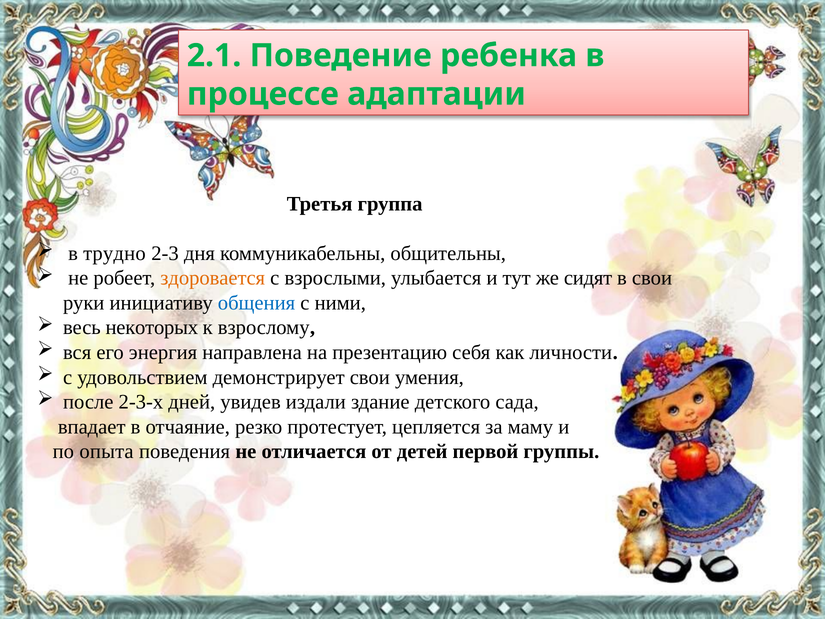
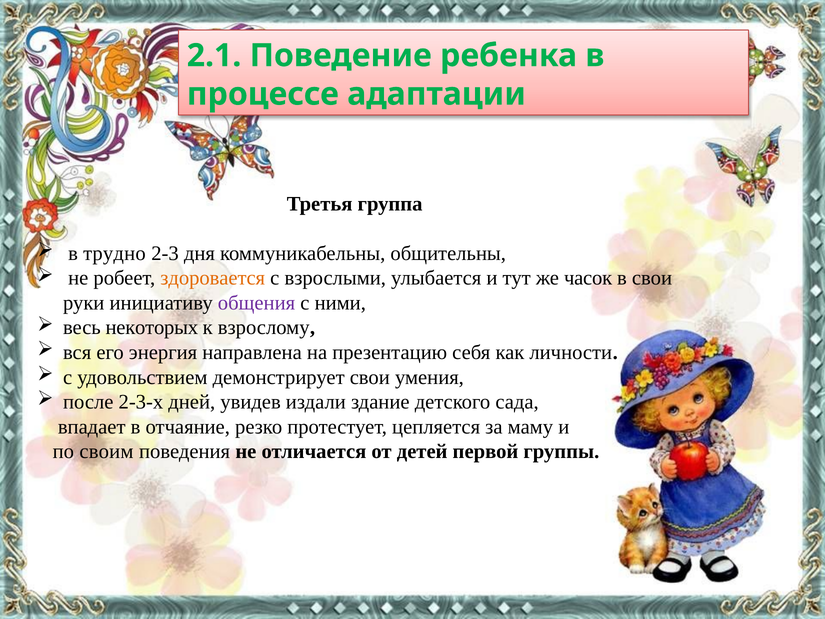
сидят: сидят -> часок (588, 278)
общения colour: blue -> purple (256, 303)
опыта: опыта -> своим (106, 451)
